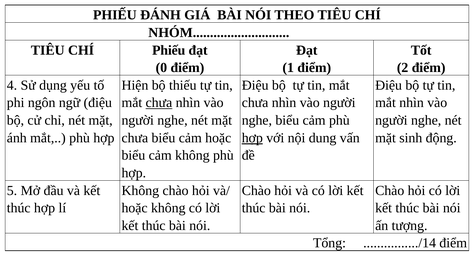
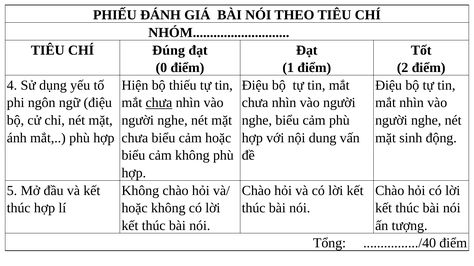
CHÍ Phiếu: Phiếu -> Đúng (169, 50)
hợp underline: present -> none (252, 138)
................/14: ................/14 -> ................/40 (400, 244)
